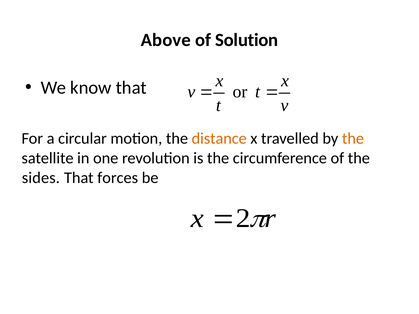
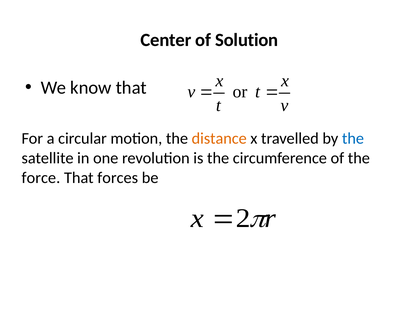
Above: Above -> Center (166, 40)
the colour: orange -> blue (353, 139)
sides: sides -> force (41, 178)
